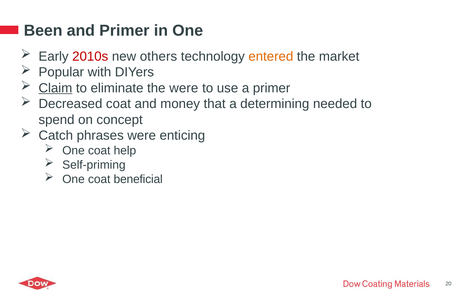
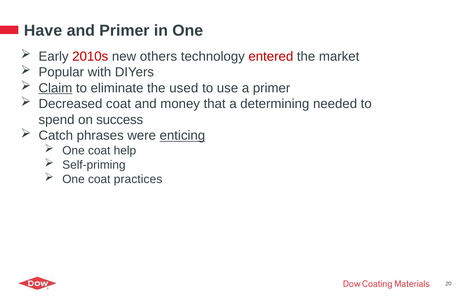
Been: Been -> Have (43, 31)
entered colour: orange -> red (271, 56)
the were: were -> used (184, 88)
concept: concept -> success (120, 120)
enticing underline: none -> present (182, 136)
beneficial: beneficial -> practices (138, 179)
